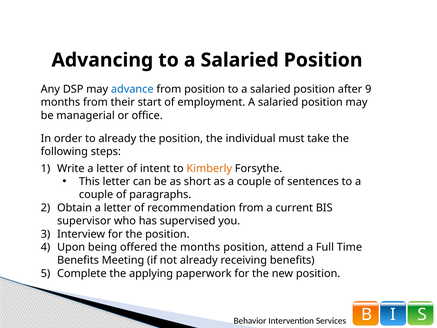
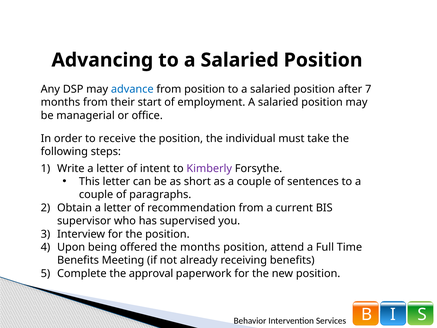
9: 9 -> 7 (368, 89)
to already: already -> receive (117, 138)
Kimberly colour: orange -> purple (209, 168)
applying: applying -> approval (151, 273)
